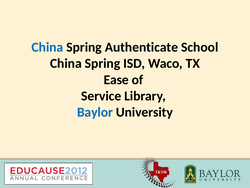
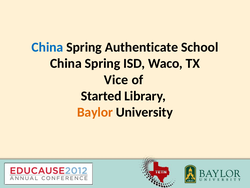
Ease: Ease -> Vice (116, 80)
Service: Service -> Started (101, 96)
Baylor colour: blue -> orange (95, 112)
